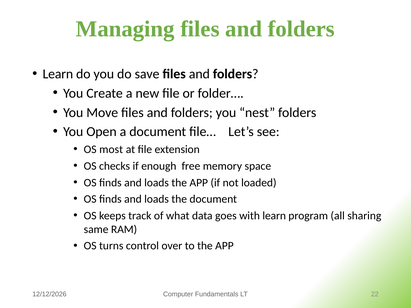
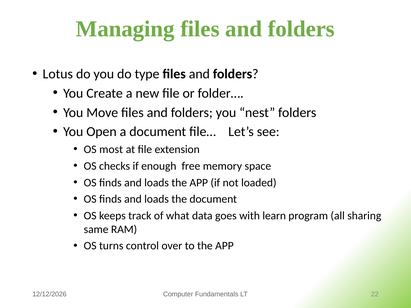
Learn: Learn -> Lotus (58, 74)
save: save -> type (147, 74)
